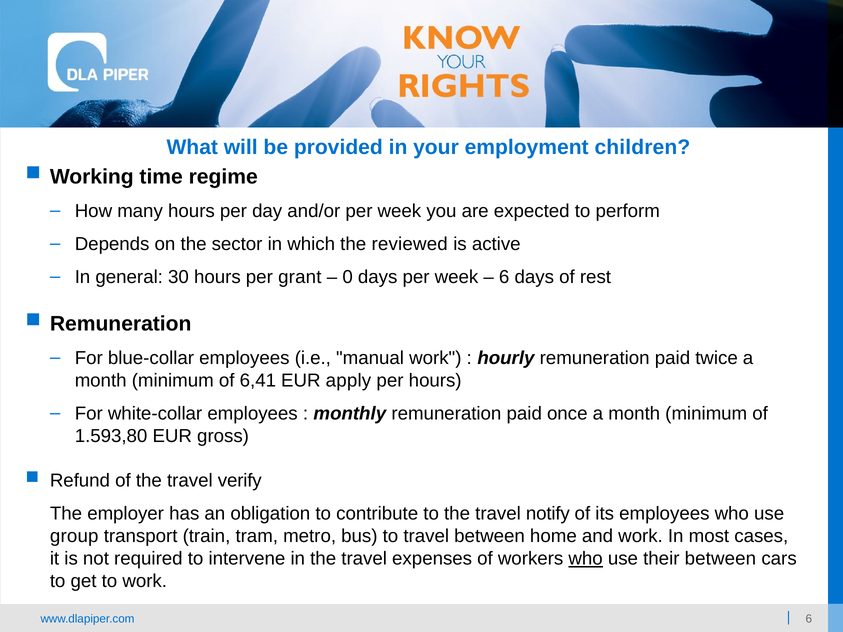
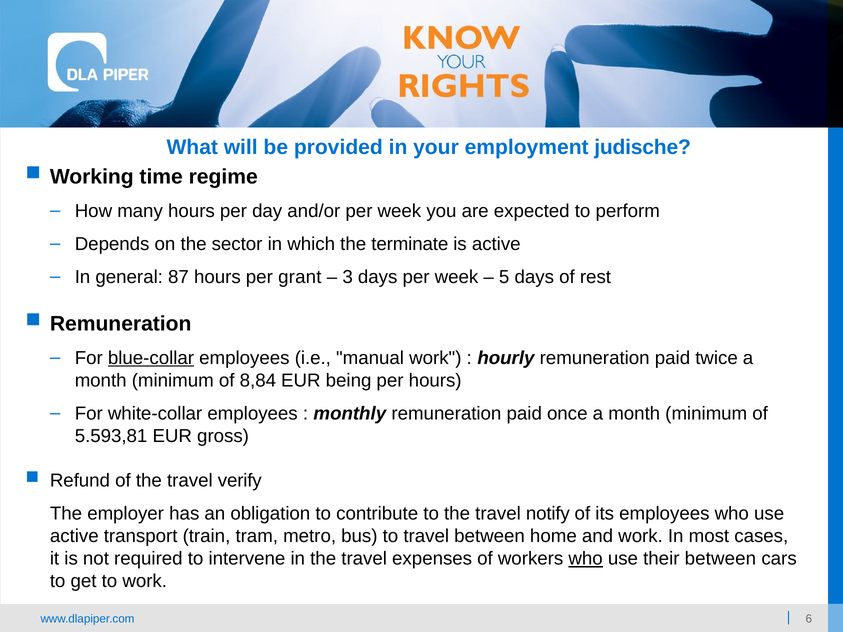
children: children -> judische (643, 147)
reviewed: reviewed -> terminate (410, 244)
30: 30 -> 87 (178, 277)
0: 0 -> 3 (348, 277)
6: 6 -> 5 (504, 277)
blue-collar underline: none -> present (151, 358)
6,41: 6,41 -> 8,84 (258, 381)
apply: apply -> being (349, 381)
1.593,80: 1.593,80 -> 5.593,81 (111, 436)
group: group -> active (74, 536)
